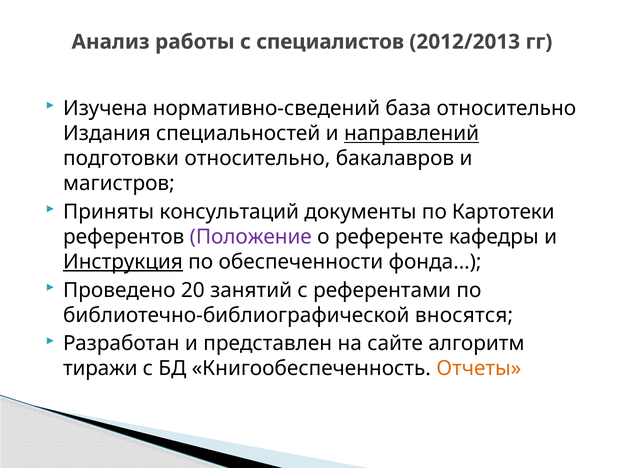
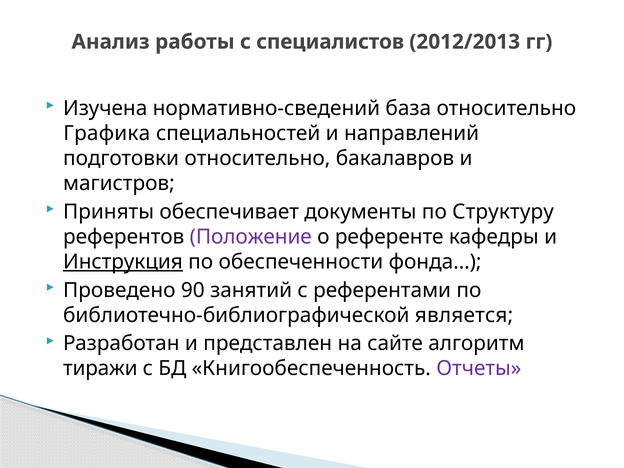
Издания: Издания -> Графика (107, 134)
направлений underline: present -> none (412, 134)
консультаций: консультаций -> обеспечивает (229, 212)
Картотеки: Картотеки -> Структуру (503, 212)
20: 20 -> 90 (193, 290)
вносятся: вносятся -> является (464, 315)
Отчеты colour: orange -> purple (479, 369)
